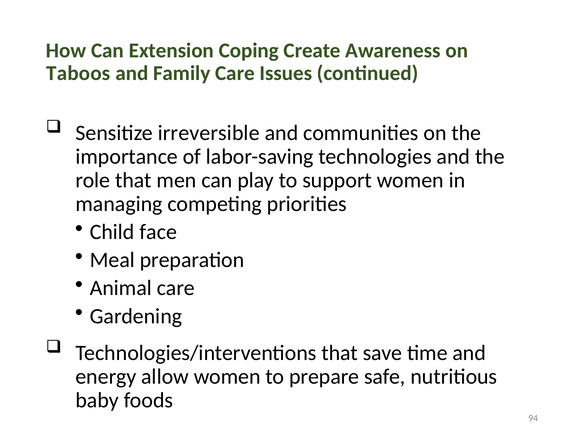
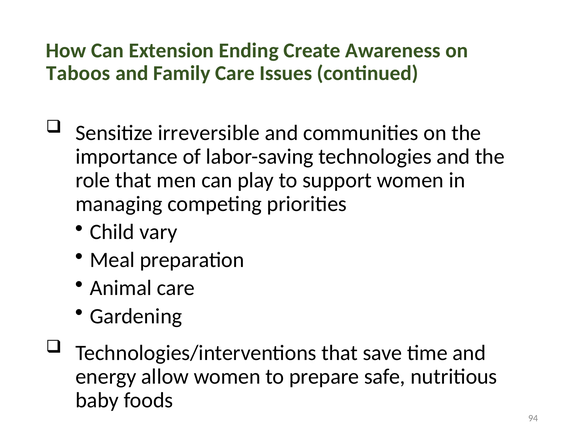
Coping: Coping -> Ending (249, 50)
face: face -> vary (158, 232)
